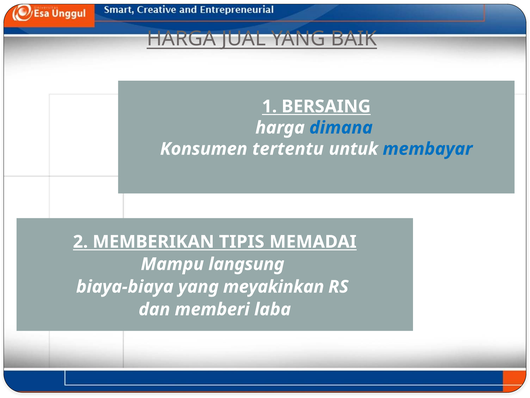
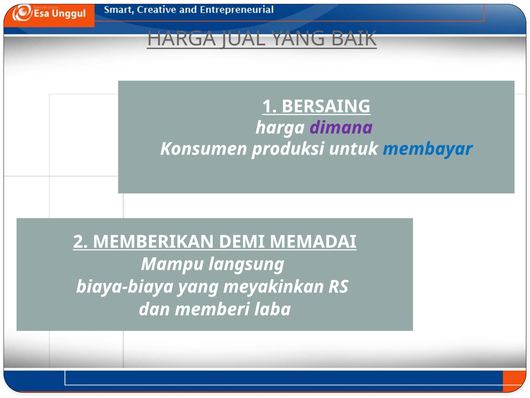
dimana colour: blue -> purple (341, 128)
tertentu: tertentu -> produksi (288, 149)
TIPIS: TIPIS -> DEMI (242, 242)
